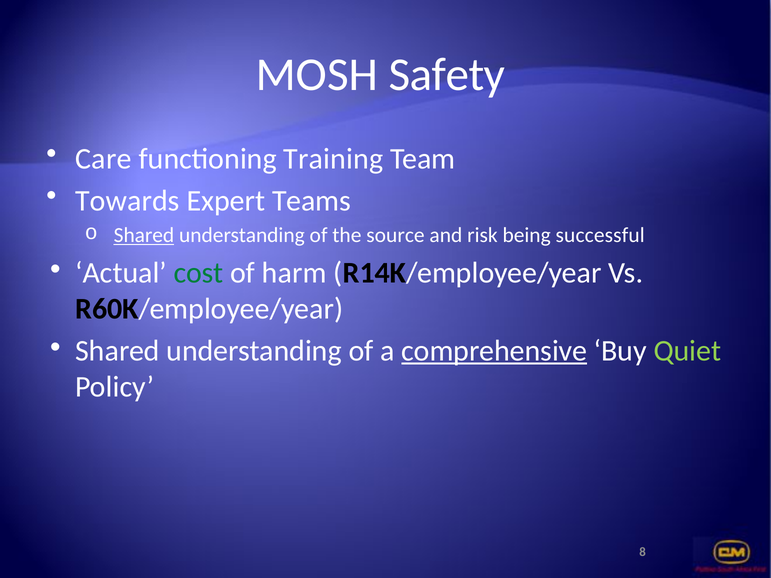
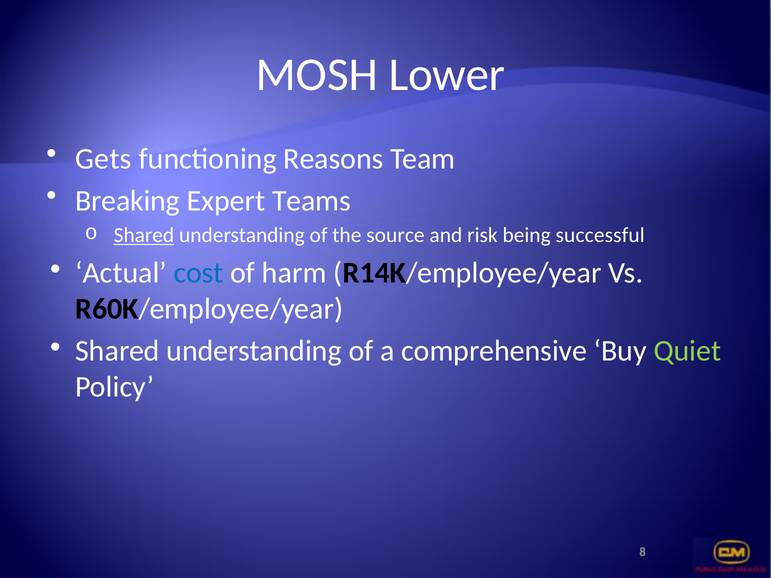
Safety: Safety -> Lower (447, 75)
Care: Care -> Gets (103, 159)
Training: Training -> Reasons (334, 159)
Towards: Towards -> Breaking (128, 201)
cost colour: green -> blue (199, 273)
comprehensive underline: present -> none (494, 351)
